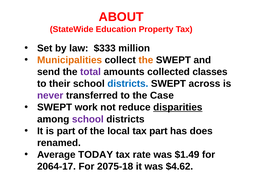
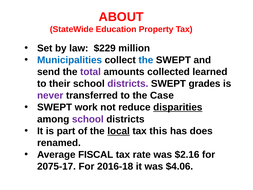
$333: $333 -> $229 (105, 48)
Municipalities colour: orange -> blue (70, 60)
the colour: orange -> blue (146, 60)
classes: classes -> learned (210, 72)
districts colour: blue -> purple (128, 84)
across: across -> grades (205, 84)
local underline: none -> present (119, 131)
tax part: part -> this (158, 131)
TODAY: TODAY -> FISCAL (96, 154)
$1.49: $1.49 -> $2.16 (187, 154)
2064-17: 2064-17 -> 2075-17 (56, 166)
2075-18: 2075-18 -> 2016-18 (115, 166)
$4.62: $4.62 -> $4.06 (179, 166)
